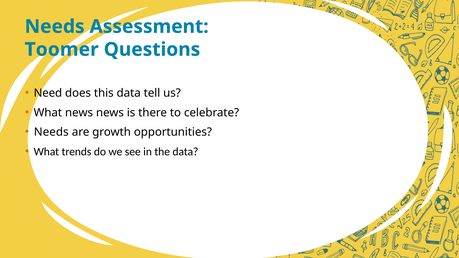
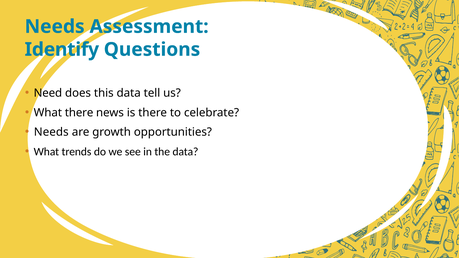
Toomer: Toomer -> Identify (62, 50)
What news: news -> there (79, 113)
